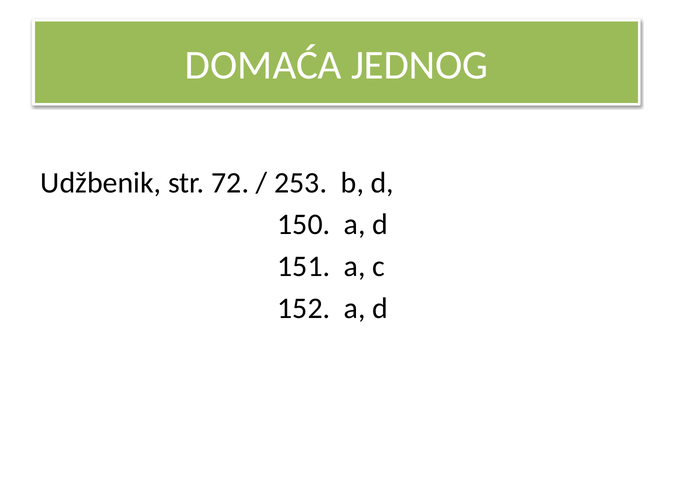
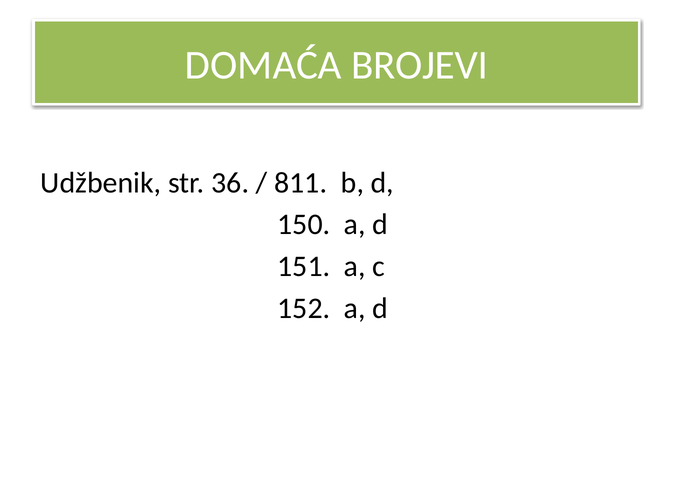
JEDNOG: JEDNOG -> BROJEVI (420, 65)
72: 72 -> 36 (230, 183)
253: 253 -> 811 (301, 183)
